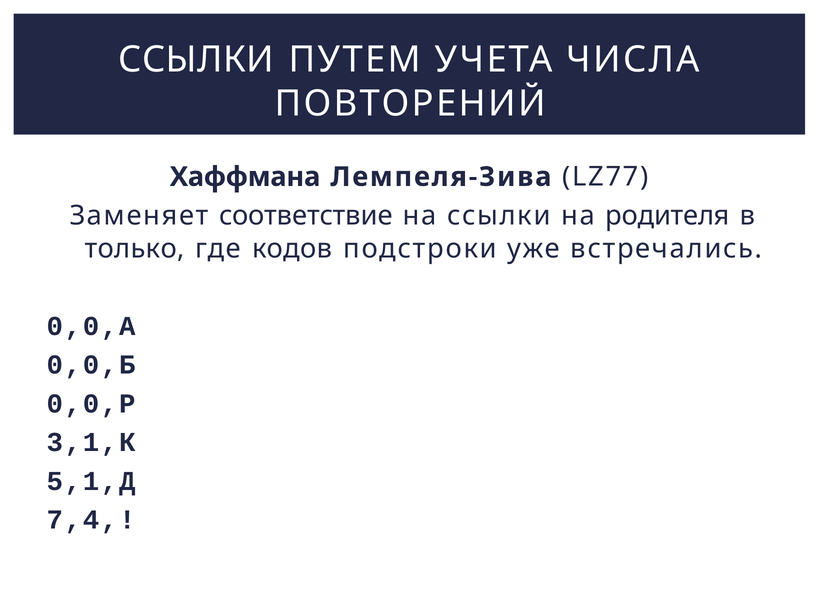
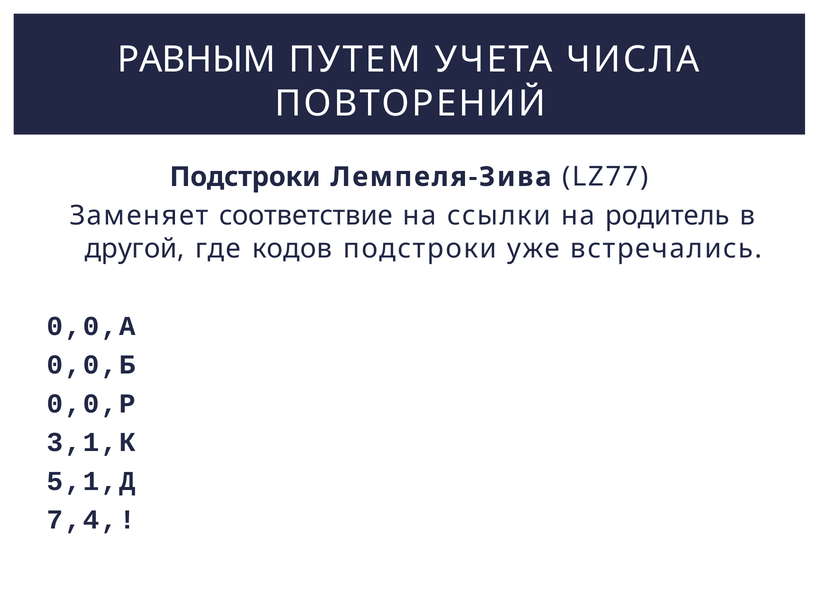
ССЫЛКИ: ССЫЛКИ -> РАВНЫМ (197, 60)
Хаффмана: Хаффмана -> Подстроки (245, 177)
родителя: родителя -> родитель (667, 216)
только: только -> другой (135, 248)
